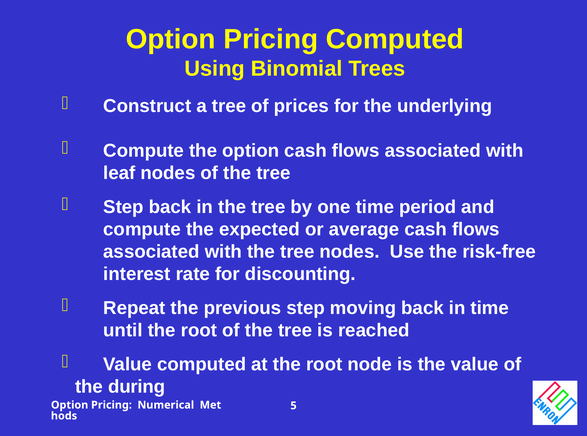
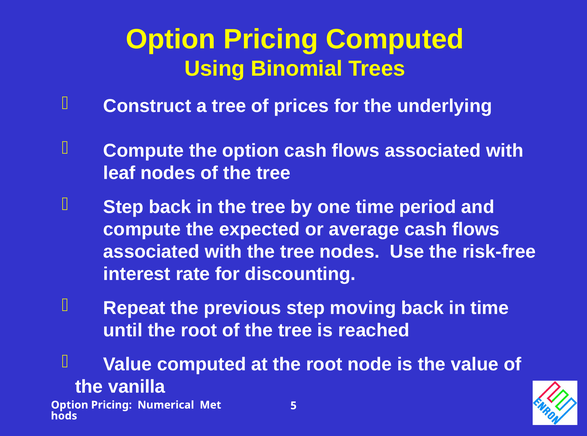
during: during -> vanilla (137, 387)
